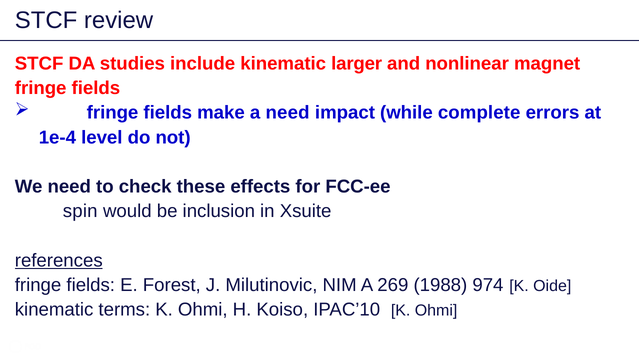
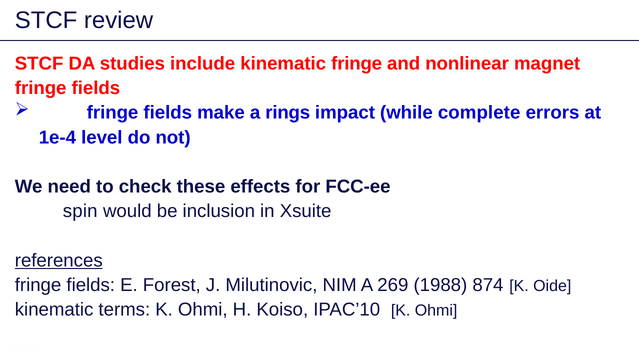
kinematic larger: larger -> fringe (357, 64)
a need: need -> rings (288, 113)
974: 974 -> 874 (488, 285)
